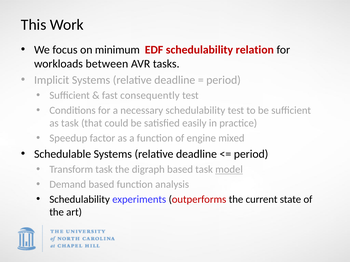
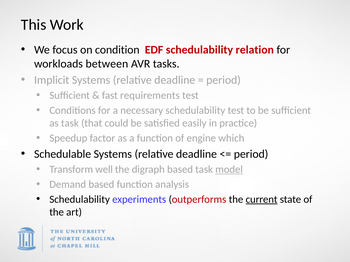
minimum: minimum -> condition (117, 50)
consequently: consequently -> requirements (150, 96)
mixed: mixed -> which (231, 138)
Transform task: task -> well (104, 170)
current underline: none -> present (262, 200)
